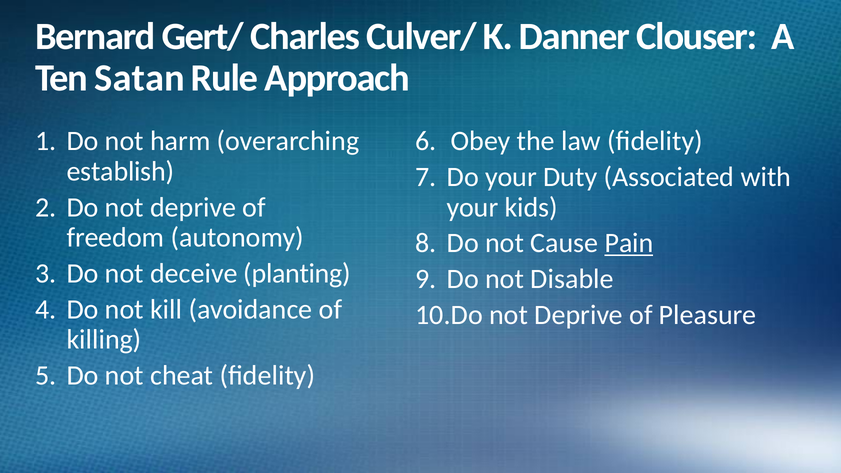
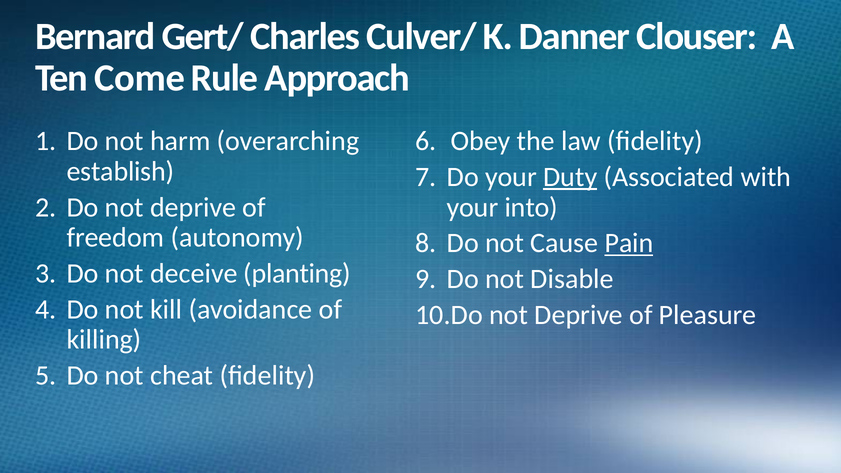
Satan: Satan -> Come (140, 78)
Duty underline: none -> present (570, 177)
kids: kids -> into (531, 207)
